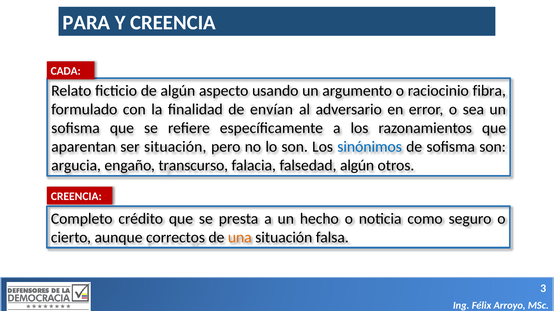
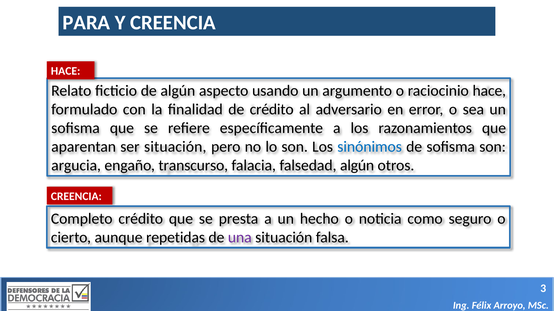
CADA: CADA -> HACE (66, 71)
raciocinio fibra: fibra -> hace (489, 91)
de envían: envían -> crédito (272, 110)
correctos: correctos -> repetidas (176, 238)
una colour: orange -> purple (240, 238)
